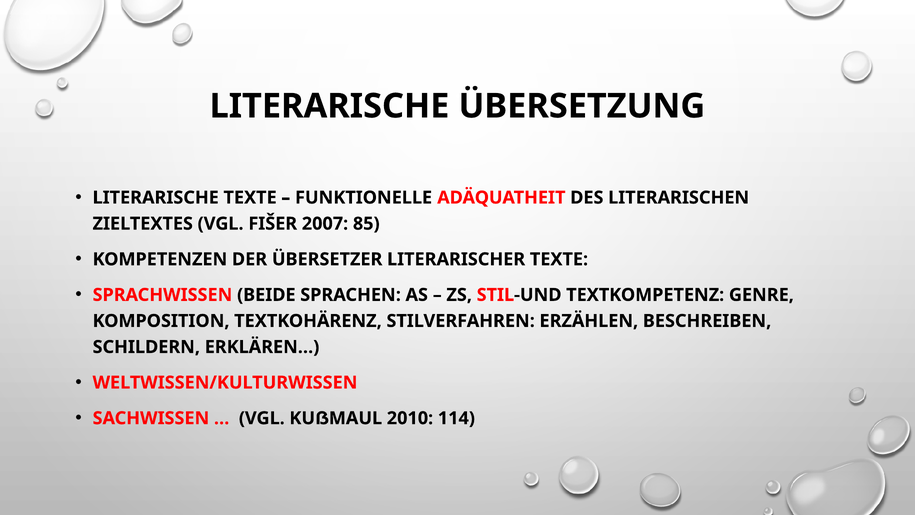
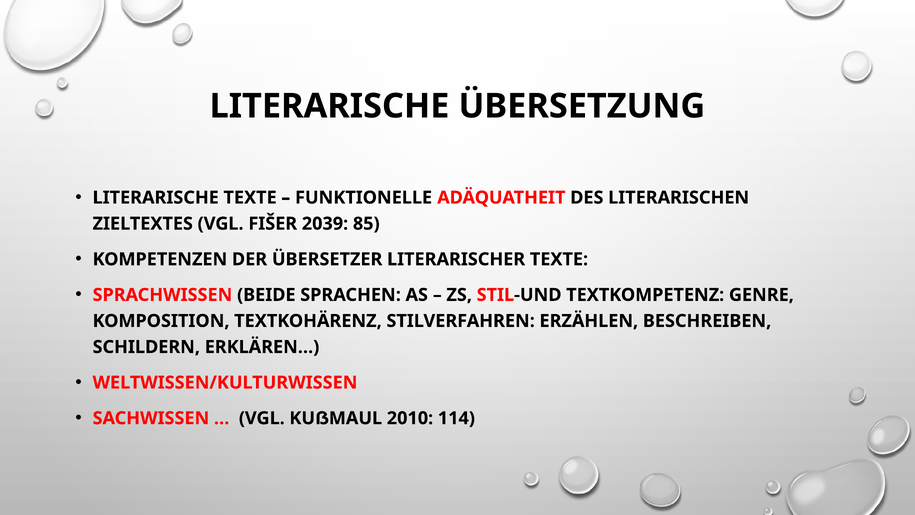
2007: 2007 -> 2039 (325, 224)
